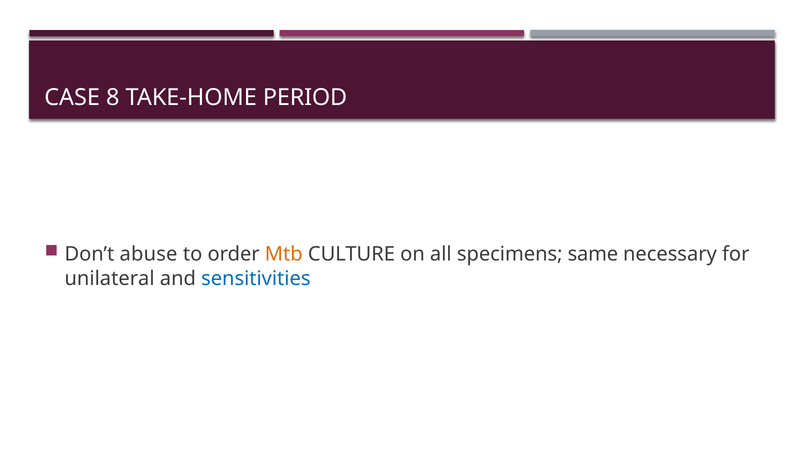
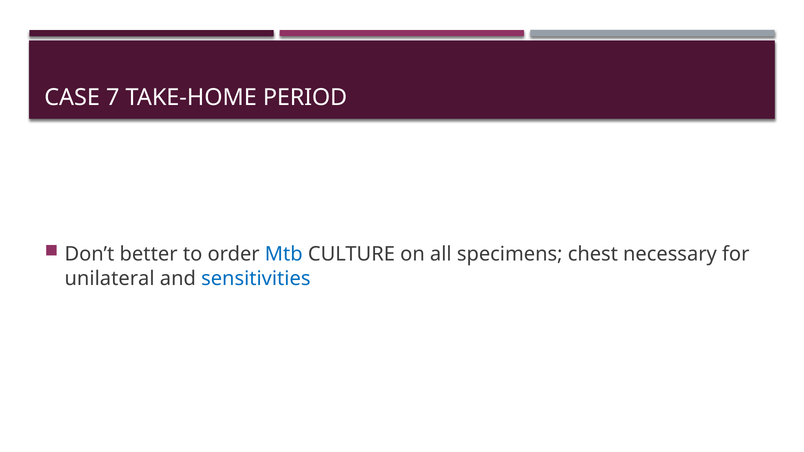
8: 8 -> 7 (113, 98)
abuse: abuse -> better (149, 254)
Mtb colour: orange -> blue (284, 254)
same: same -> chest (593, 254)
